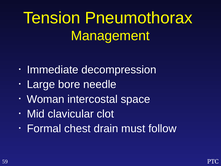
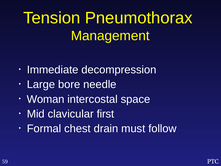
clot: clot -> first (105, 114)
